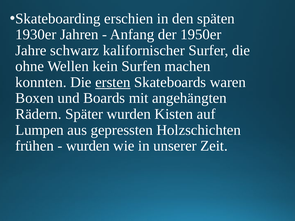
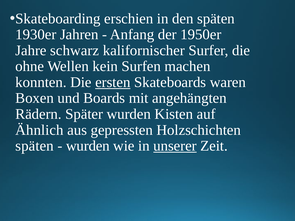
Lumpen: Lumpen -> Ähnlich (39, 130)
frühen: frühen -> späten (35, 146)
unserer underline: none -> present (175, 146)
